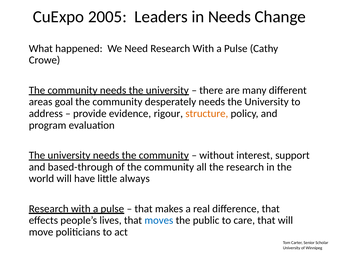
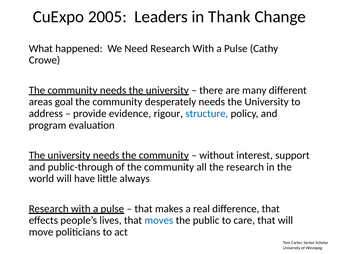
in Needs: Needs -> Thank (229, 17)
structure colour: orange -> blue (207, 114)
based-through: based-through -> public-through (80, 167)
